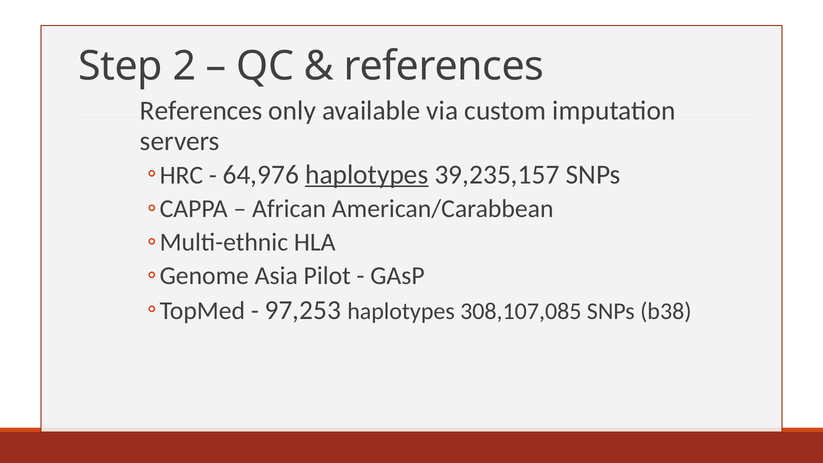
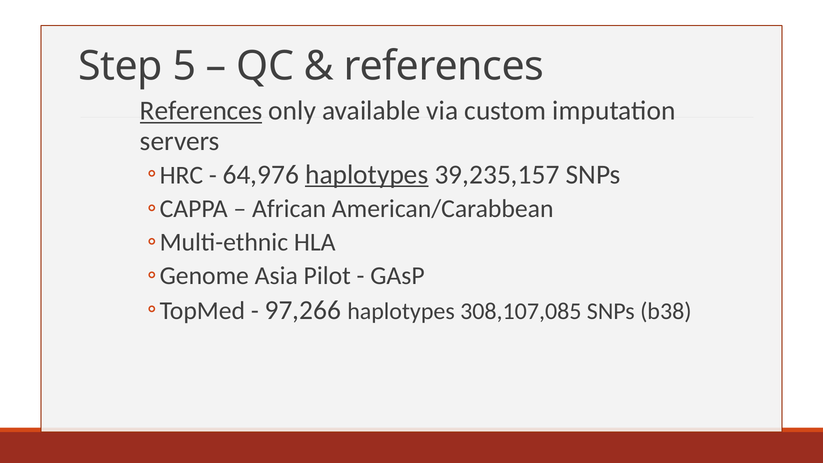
2: 2 -> 5 (184, 66)
References underline: none -> present (201, 111)
97,253: 97,253 -> 97,266 (303, 310)
